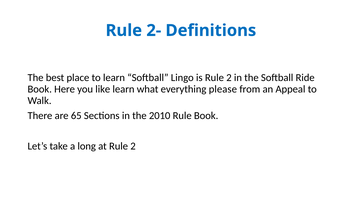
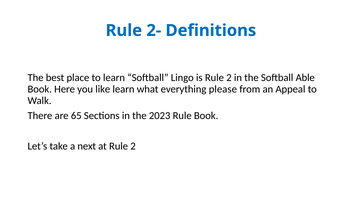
Ride: Ride -> Able (305, 78)
2010: 2010 -> 2023 (160, 116)
long: long -> next (87, 146)
